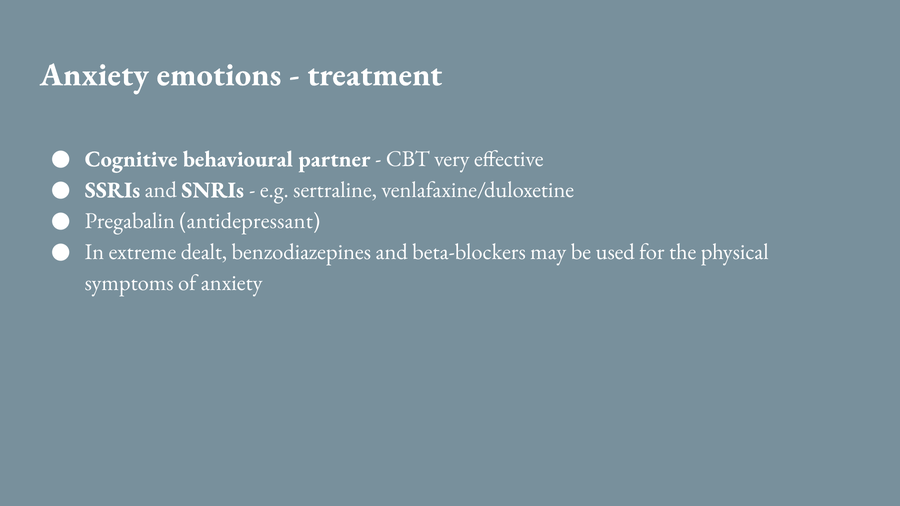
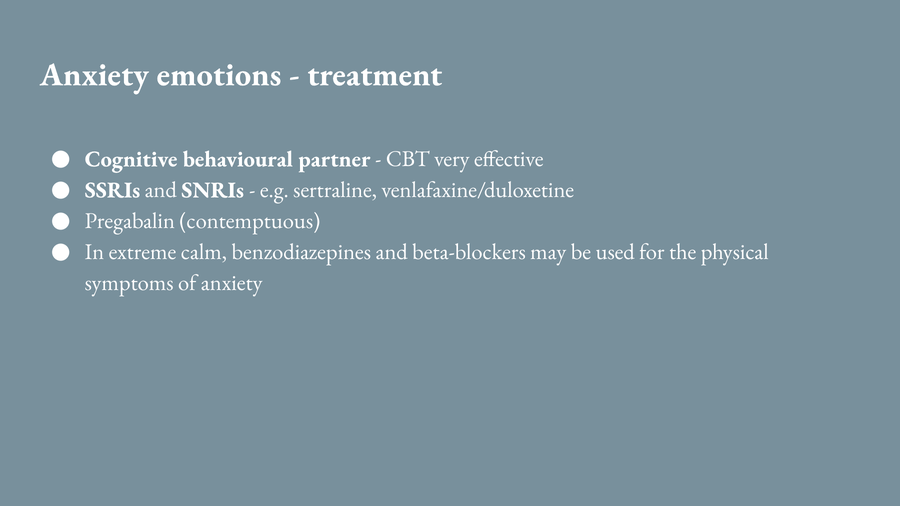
antidepressant: antidepressant -> contemptuous (250, 221)
dealt: dealt -> calm (204, 252)
